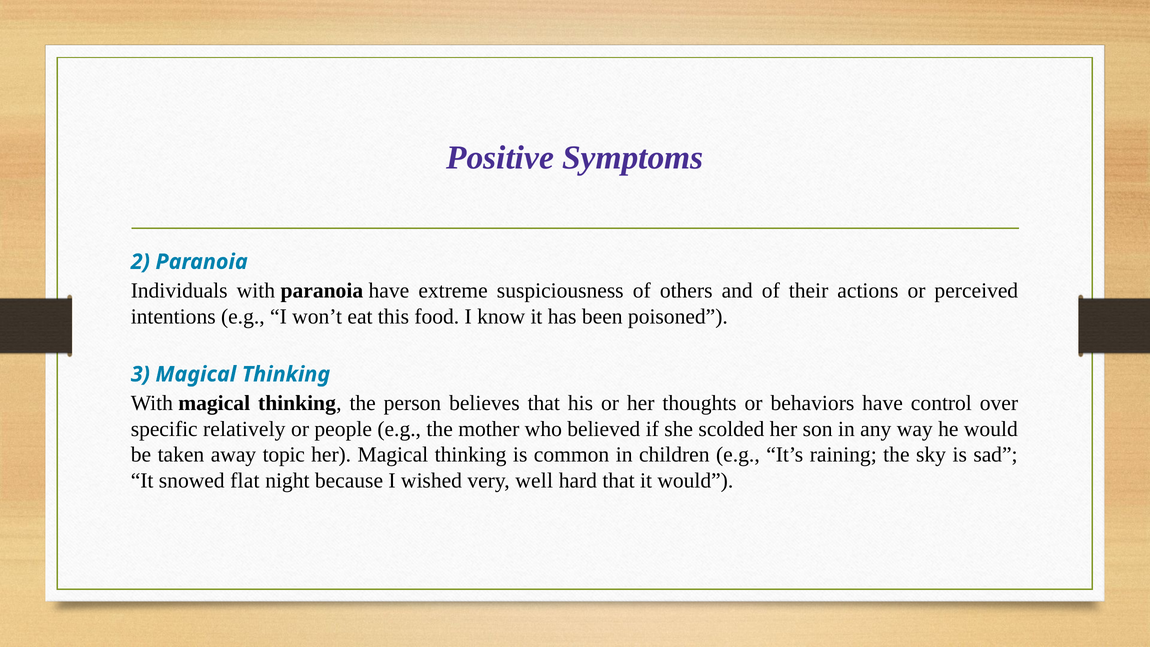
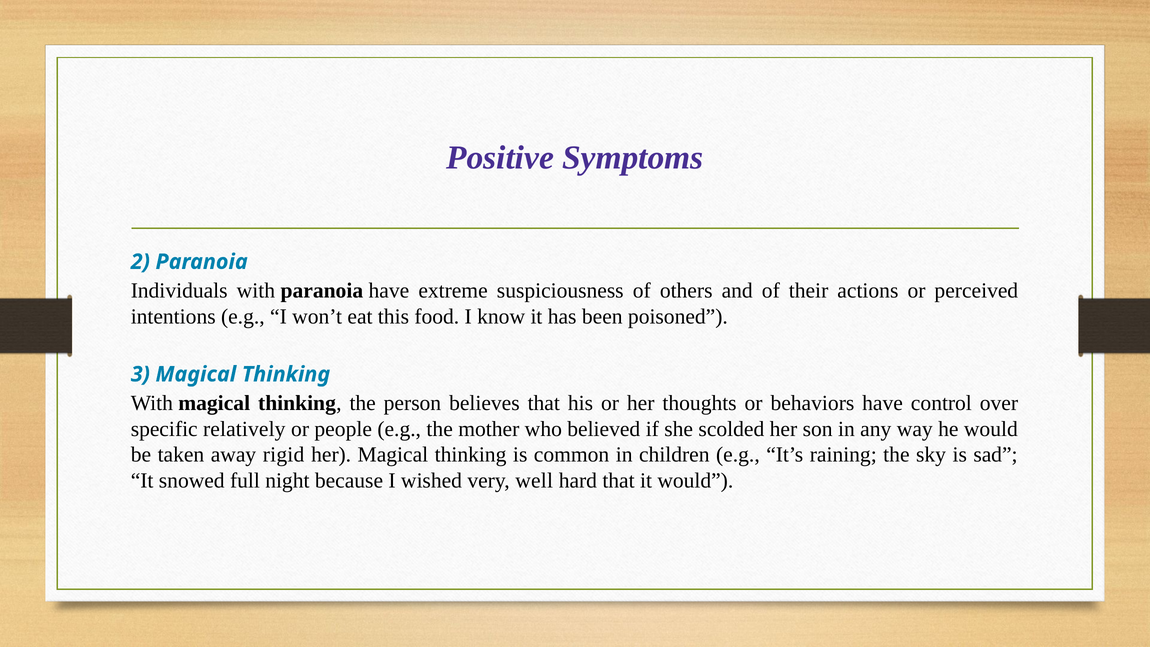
topic: topic -> rigid (284, 455)
flat: flat -> full (245, 481)
